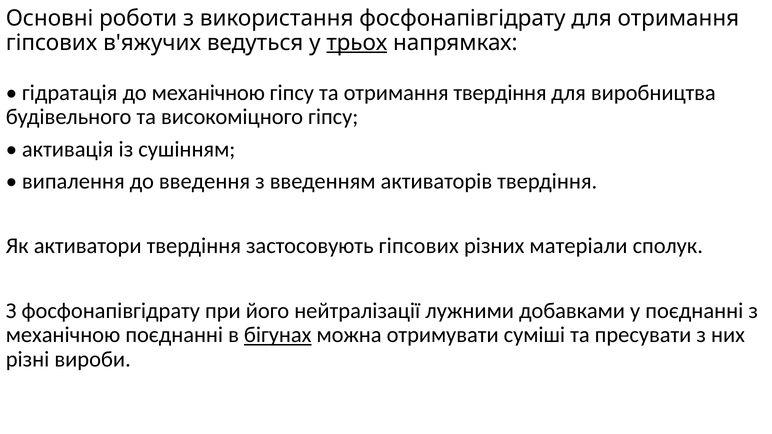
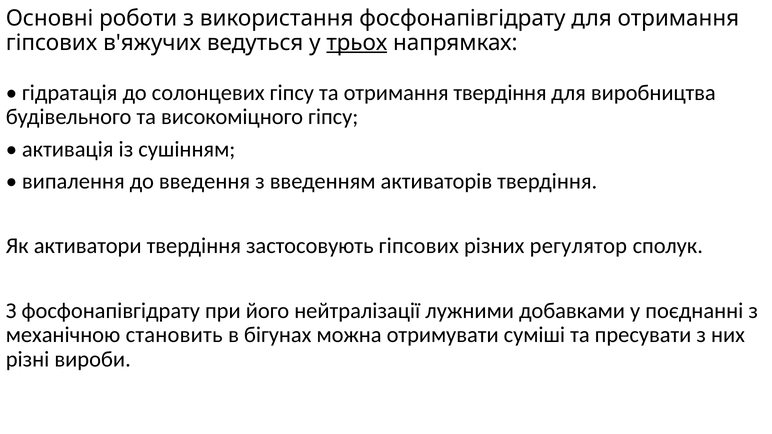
до механічною: механічною -> солонцевих (208, 93)
матеріали: матеріали -> регулятор (578, 246)
механічною поєднанні: поєднанні -> становить (174, 335)
бігунах underline: present -> none (278, 335)
